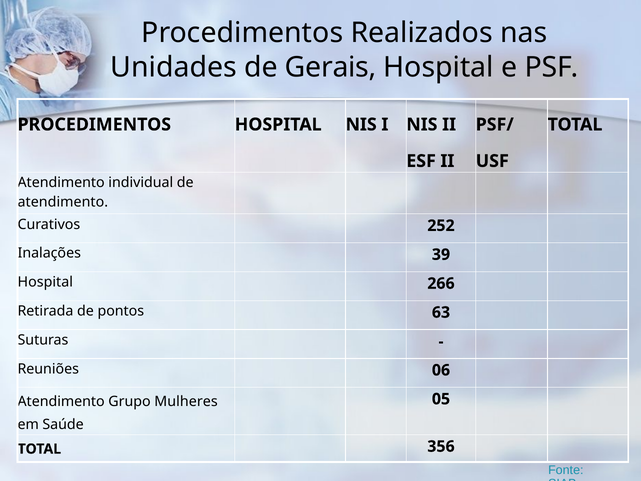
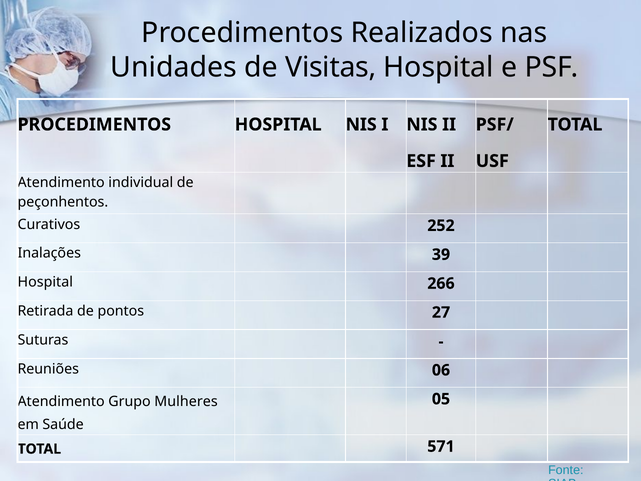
Gerais: Gerais -> Visitas (331, 67)
atendimento: atendimento -> peçonhentos (63, 202)
63: 63 -> 27 (441, 312)
356: 356 -> 571 (441, 446)
